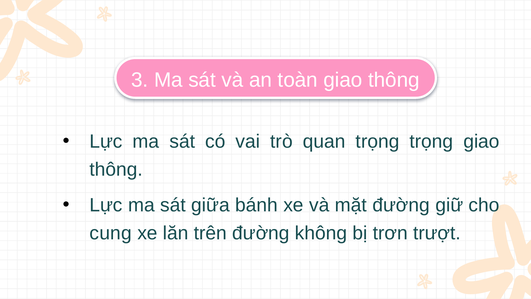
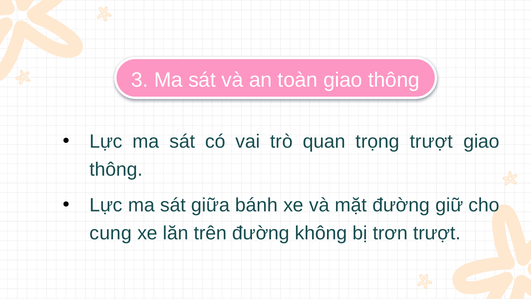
trọng trọng: trọng -> trượt (431, 141)
